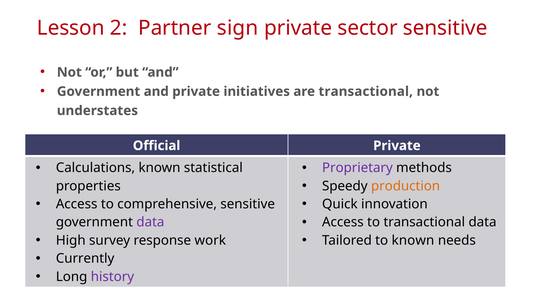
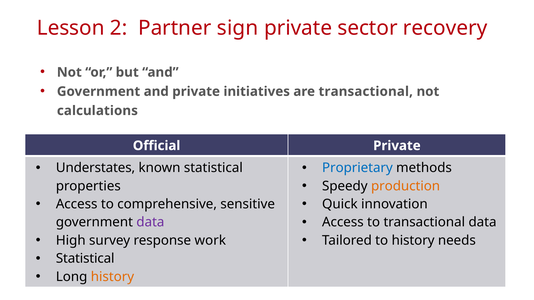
sector sensitive: sensitive -> recovery (445, 28)
understates: understates -> calculations (97, 111)
Calculations: Calculations -> Understates (95, 168)
Proprietary colour: purple -> blue (357, 168)
to known: known -> history (413, 241)
Currently: Currently -> Statistical (85, 259)
history colour: purple -> orange (112, 277)
